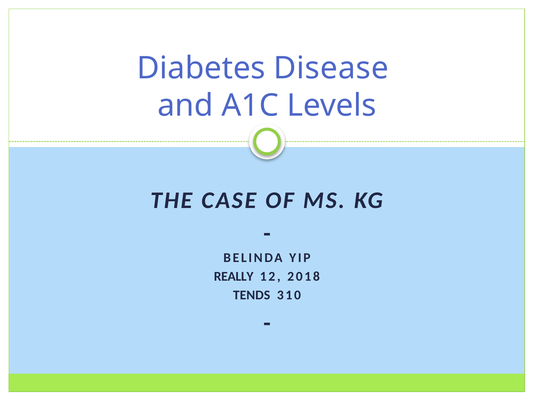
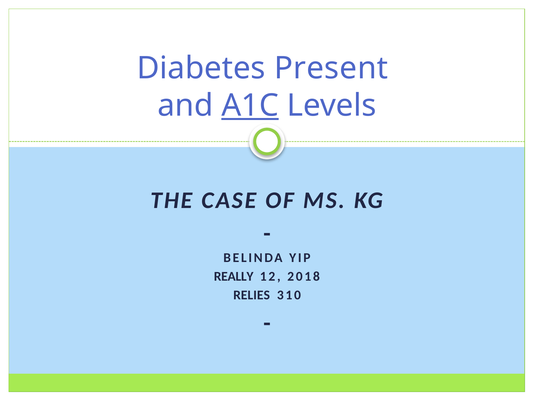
Disease: Disease -> Present (331, 68)
A1C underline: none -> present (250, 105)
TENDS: TENDS -> RELIES (252, 295)
